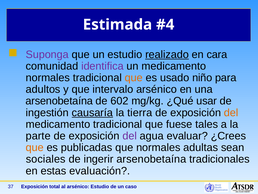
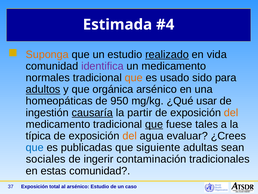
Suponga colour: purple -> orange (47, 54)
cara: cara -> vida (217, 54)
niño: niño -> sido (202, 78)
adultos underline: none -> present (43, 89)
intervalo: intervalo -> orgánica (113, 89)
arsenobetaína: arsenobetaína -> homeopáticas (59, 101)
602: 602 -> 950 (119, 101)
tierra: tierra -> partir (140, 112)
que underline: none -> present (154, 124)
parte: parte -> típica (38, 136)
del colour: purple -> orange (130, 136)
que colour: orange -> blue (35, 147)
que normales: normales -> siguiente (158, 147)
ingerir arsenobetaína: arsenobetaína -> contaminación (151, 159)
estas evaluación: evaluación -> comunidad (100, 170)
